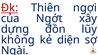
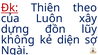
ngợi: ngợi -> theo (85, 8)
Ngớt: Ngớt -> Luôn (49, 19)
